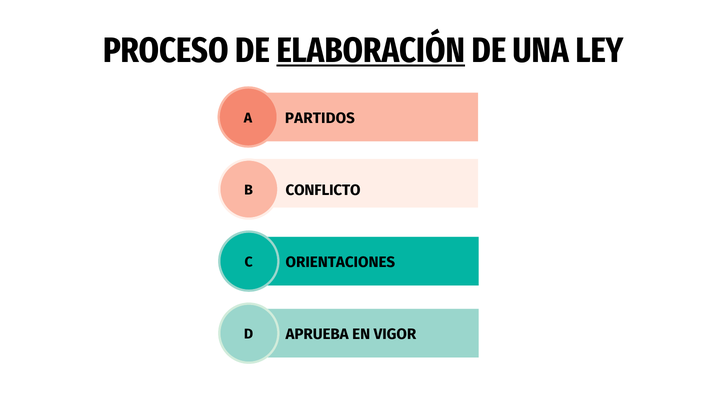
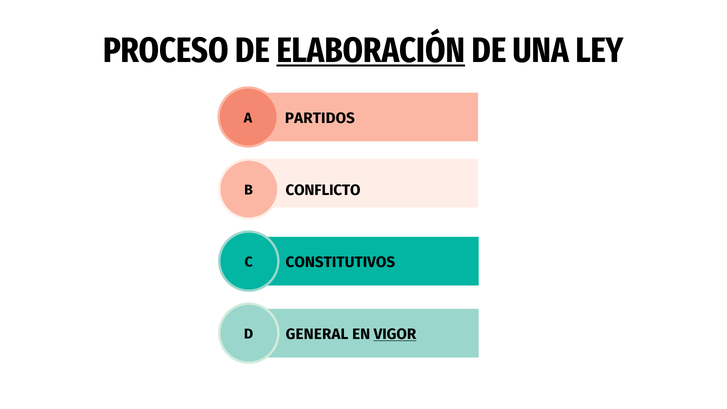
ORIENTACIONES: ORIENTACIONES -> CONSTITUTIVOS (340, 262)
APRUEBA: APRUEBA -> GENERAL (317, 334)
VIGOR underline: none -> present (395, 334)
